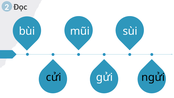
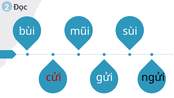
cửi colour: black -> red (54, 77)
